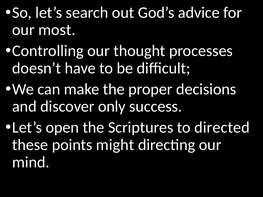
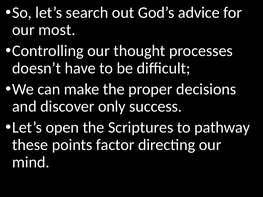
directed: directed -> pathway (222, 128)
might: might -> factor (115, 145)
